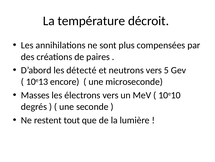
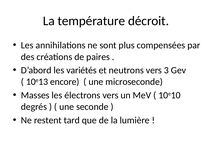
détecté: détecté -> variétés (82, 70)
5: 5 -> 3 (166, 70)
tout: tout -> tard (72, 120)
